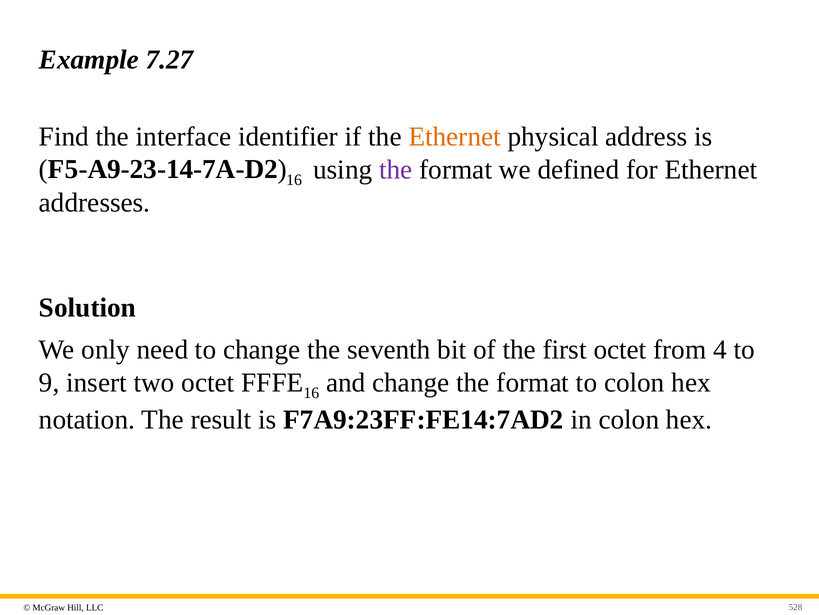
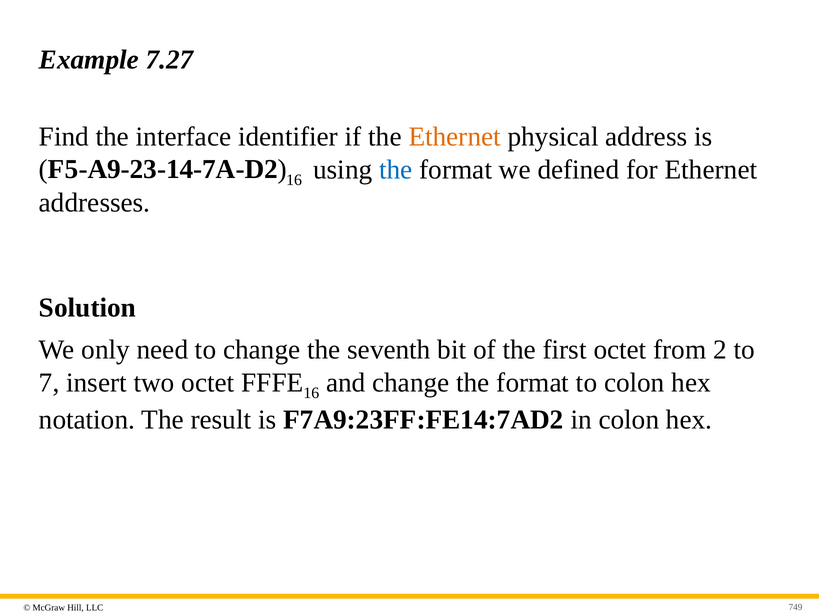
the colour: purple -> blue (396, 170)
4: 4 -> 2 (720, 349)
9: 9 -> 7 (49, 382)
528: 528 -> 749 (795, 607)
